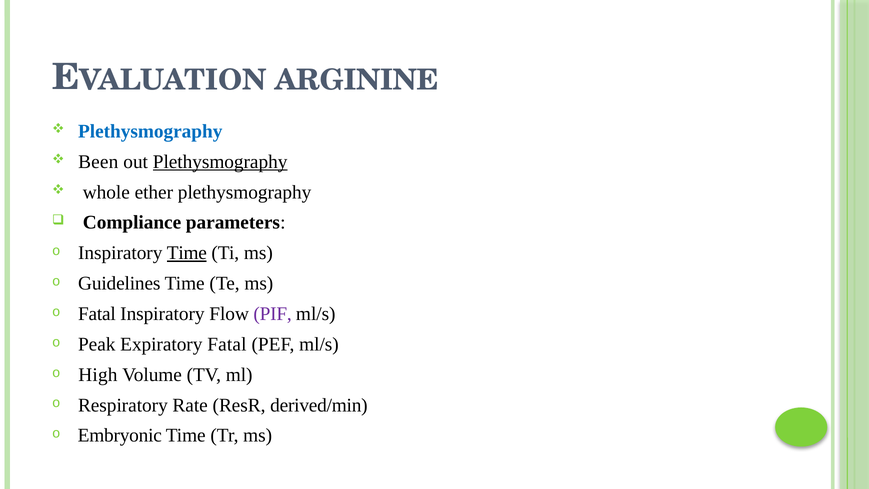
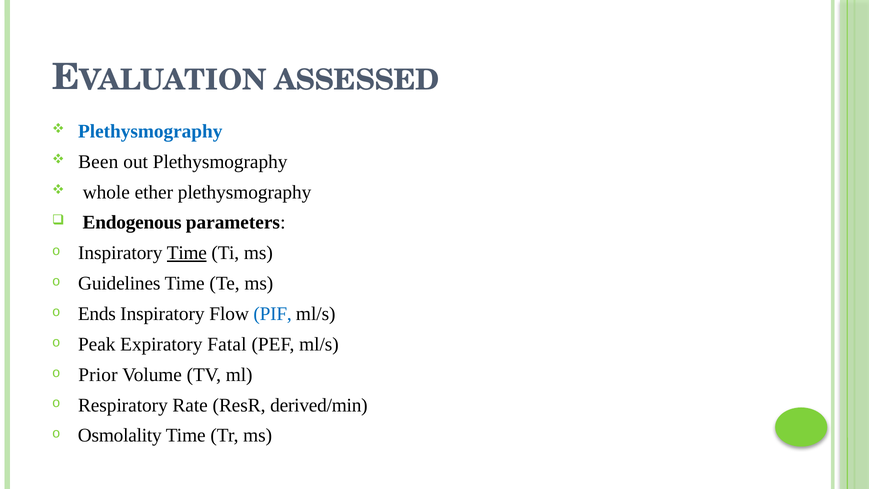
ARGININE: ARGININE -> ASSESSED (357, 80)
Plethysmography underline: present -> none (220, 162)
Compliance: Compliance -> Endogenous (132, 223)
Fatal: Fatal -> Ends (97, 314)
PIF colour: purple -> blue (273, 314)
High: High -> Prior (98, 375)
Embryonic: Embryonic -> Osmolality (120, 435)
